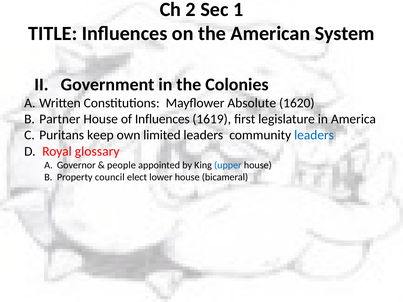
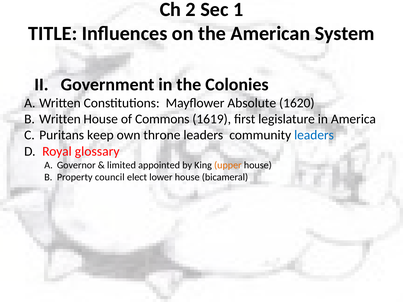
Partner: Partner -> Written (60, 119)
of Influences: Influences -> Commons (162, 119)
limited: limited -> throne (162, 135)
people: people -> limited (121, 165)
upper colour: blue -> orange (228, 165)
